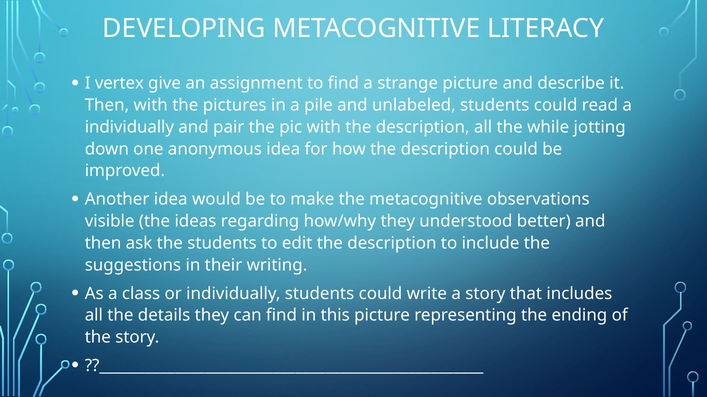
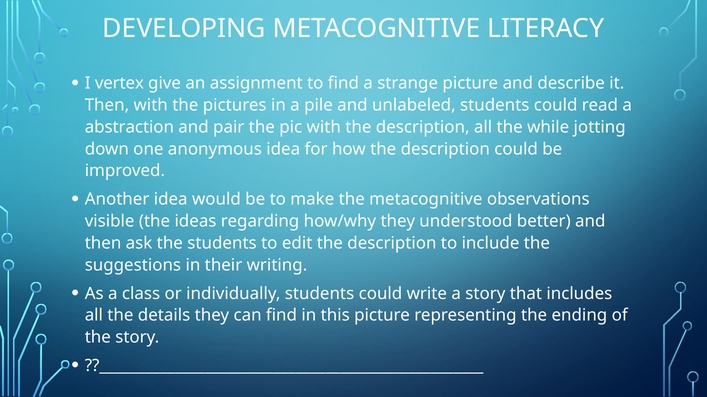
individually: individually -> abstraction (129, 127)
